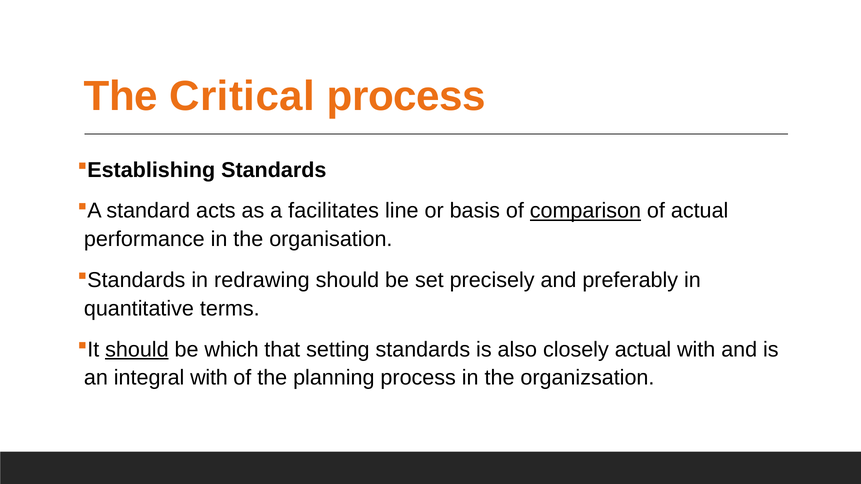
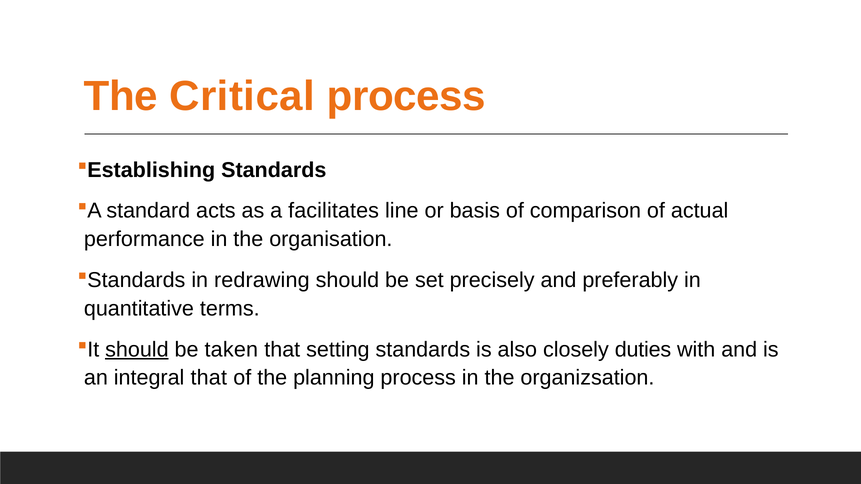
comparison underline: present -> none (585, 211)
which: which -> taken (231, 350)
closely actual: actual -> duties (643, 350)
integral with: with -> that (209, 378)
